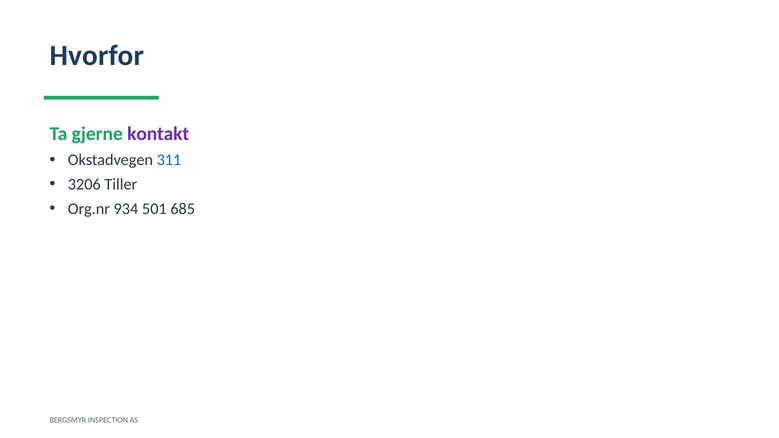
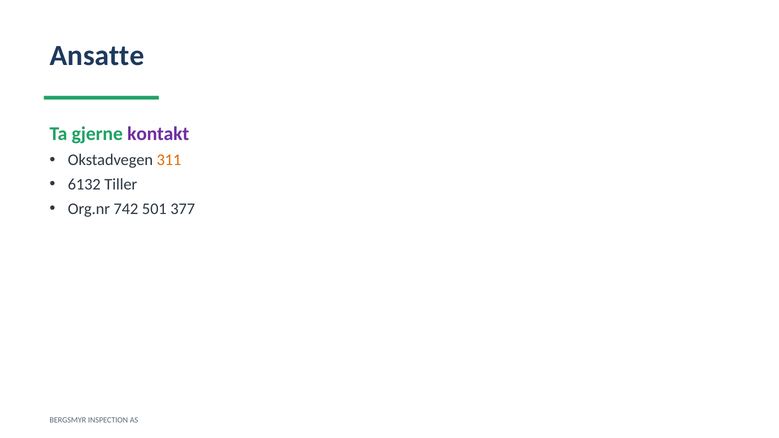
Hvorfor: Hvorfor -> Ansatte (97, 56)
311 colour: blue -> orange (169, 160)
3206: 3206 -> 6132 (84, 185)
934: 934 -> 742 (126, 209)
685: 685 -> 377 (183, 209)
